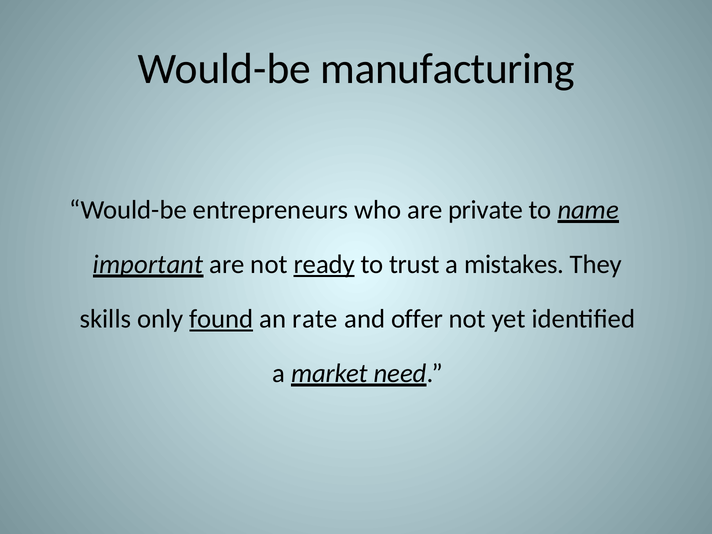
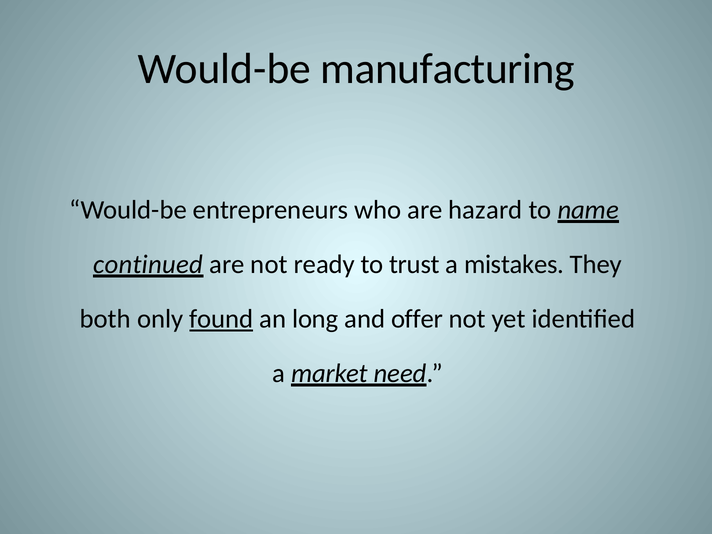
private: private -> hazard (485, 210)
important: important -> continued (148, 265)
ready underline: present -> none (324, 265)
skills: skills -> both (105, 319)
rate: rate -> long (315, 319)
